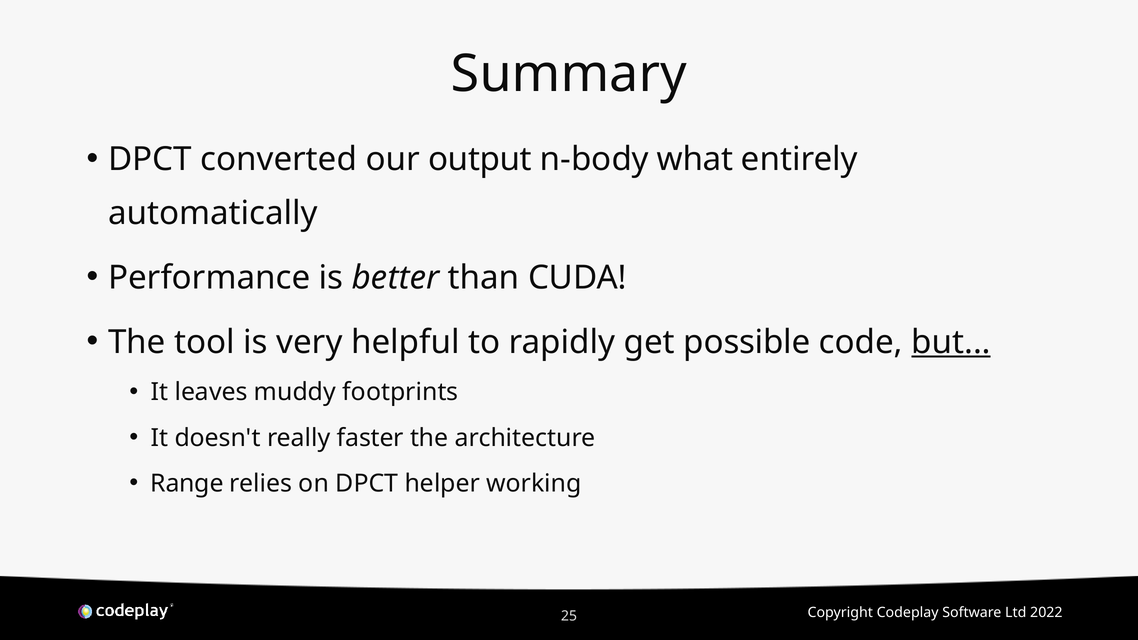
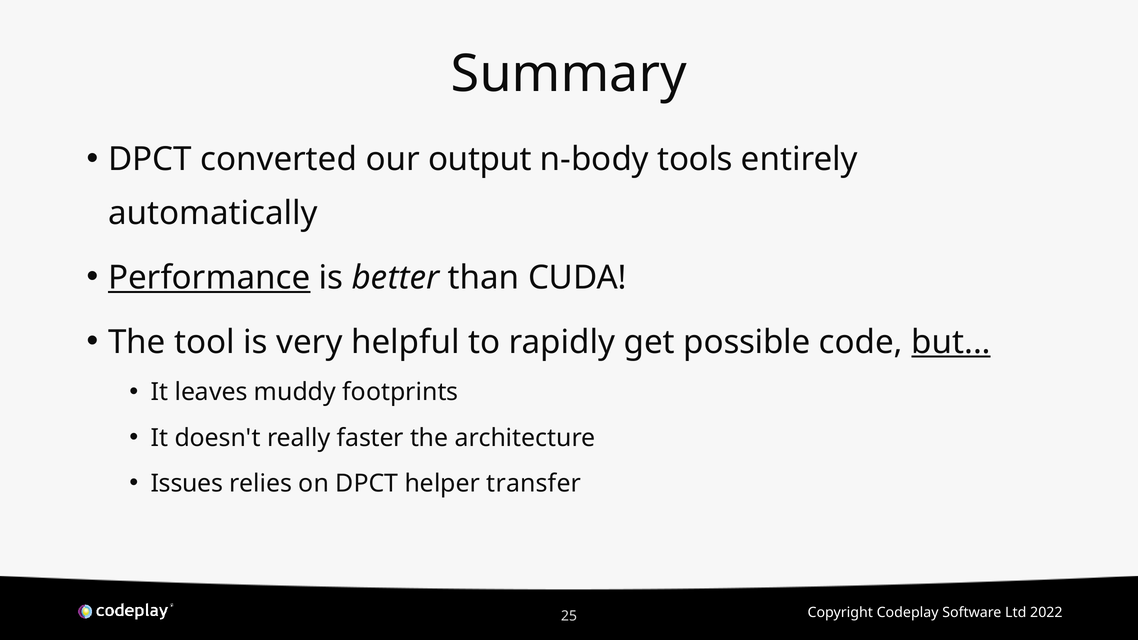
what: what -> tools (695, 160)
Performance underline: none -> present (209, 278)
Range: Range -> Issues (187, 484)
working: working -> transfer (534, 484)
